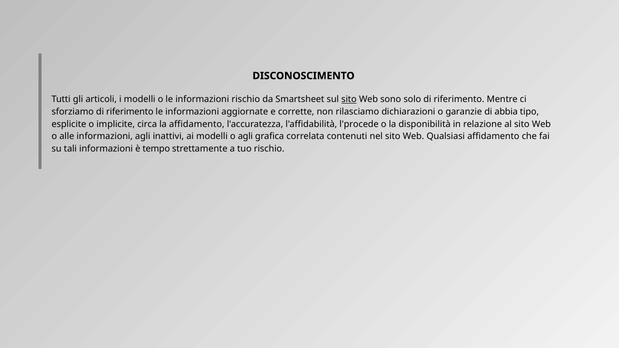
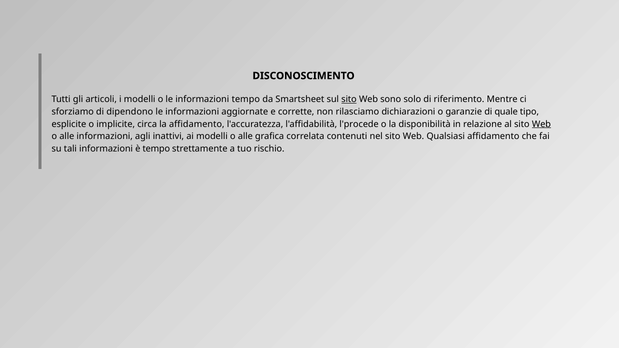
informazioni rischio: rischio -> tempo (246, 100)
sforziamo di riferimento: riferimento -> dipendono (130, 112)
abbia: abbia -> quale (506, 112)
Web underline: none -> present (541, 124)
modelli o agli: agli -> alle (245, 136)
